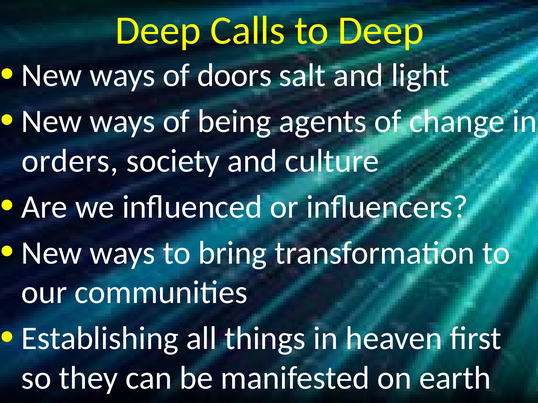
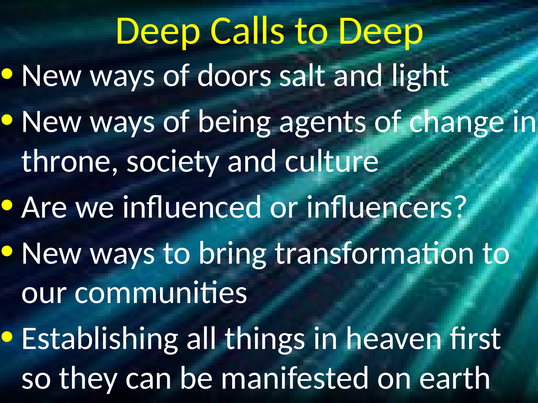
orders: orders -> throne (70, 161)
